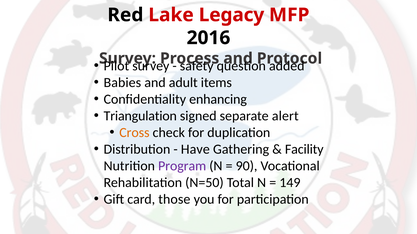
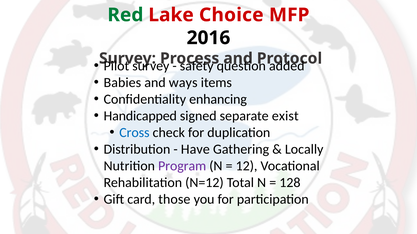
Red colour: black -> green (125, 15)
Legacy: Legacy -> Choice (231, 15)
adult: adult -> ways (183, 83)
Triangulation: Triangulation -> Handicapped (140, 116)
alert: alert -> exist (285, 116)
Cross colour: orange -> blue (134, 133)
Facility: Facility -> Locally (304, 150)
90: 90 -> 12 (247, 166)
N=50: N=50 -> N=12 (204, 183)
149: 149 -> 128 (290, 183)
